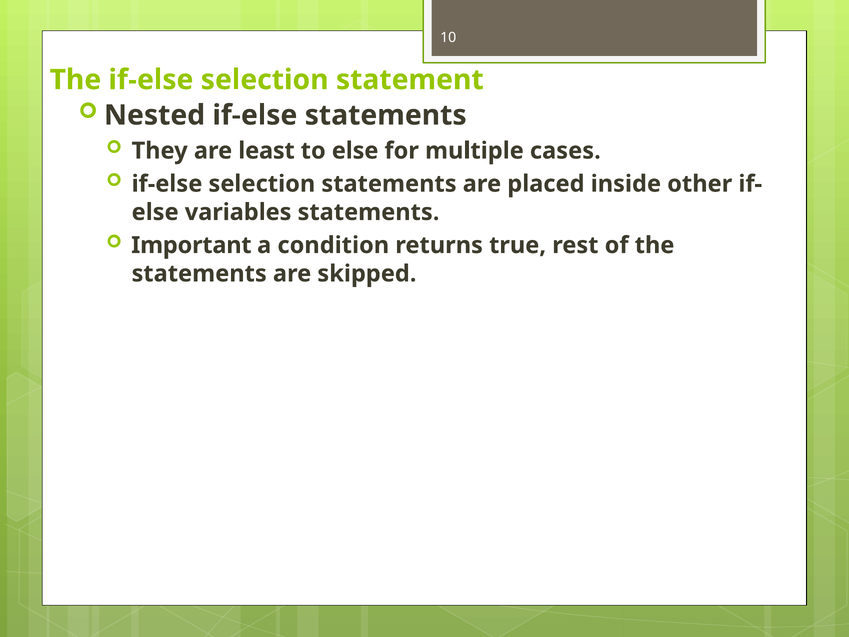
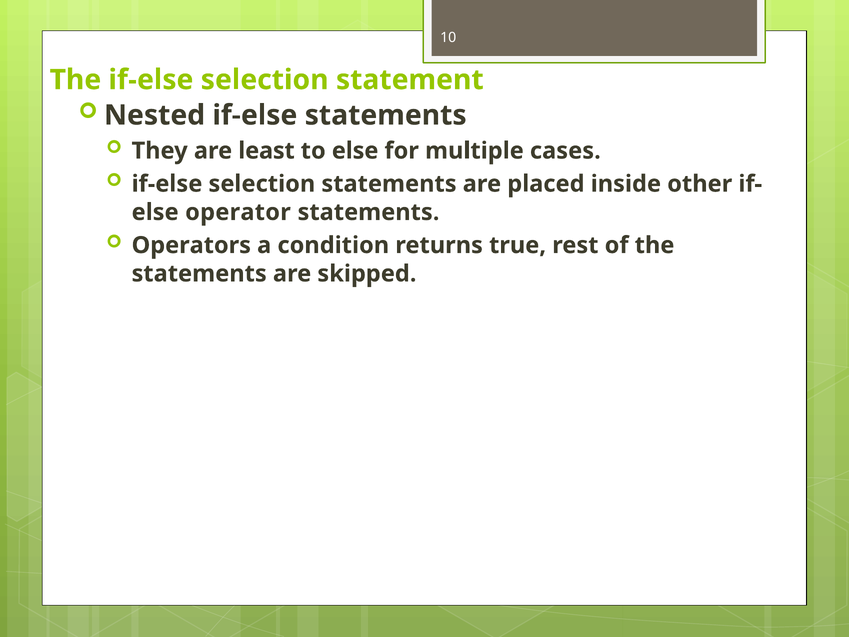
variables: variables -> operator (238, 212)
Important: Important -> Operators (191, 245)
